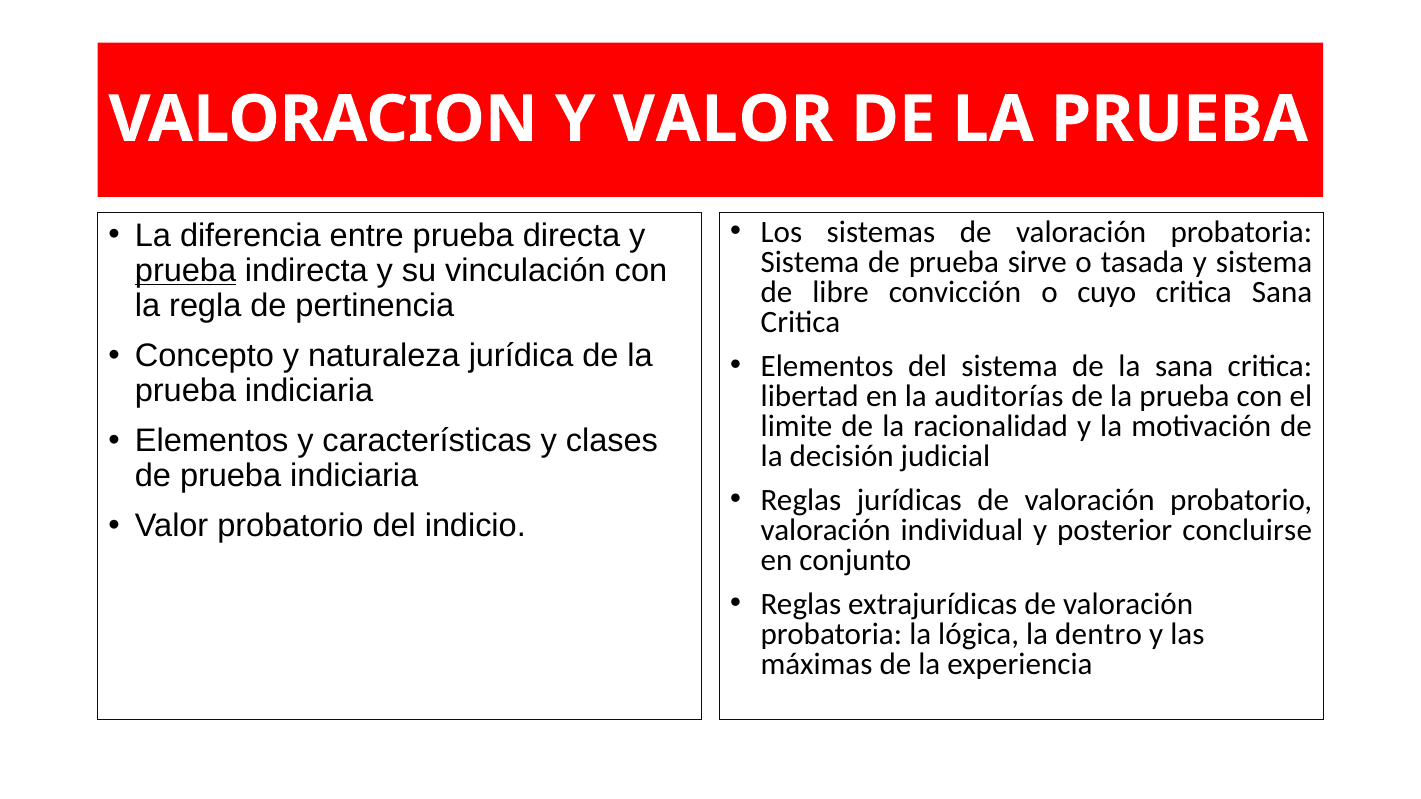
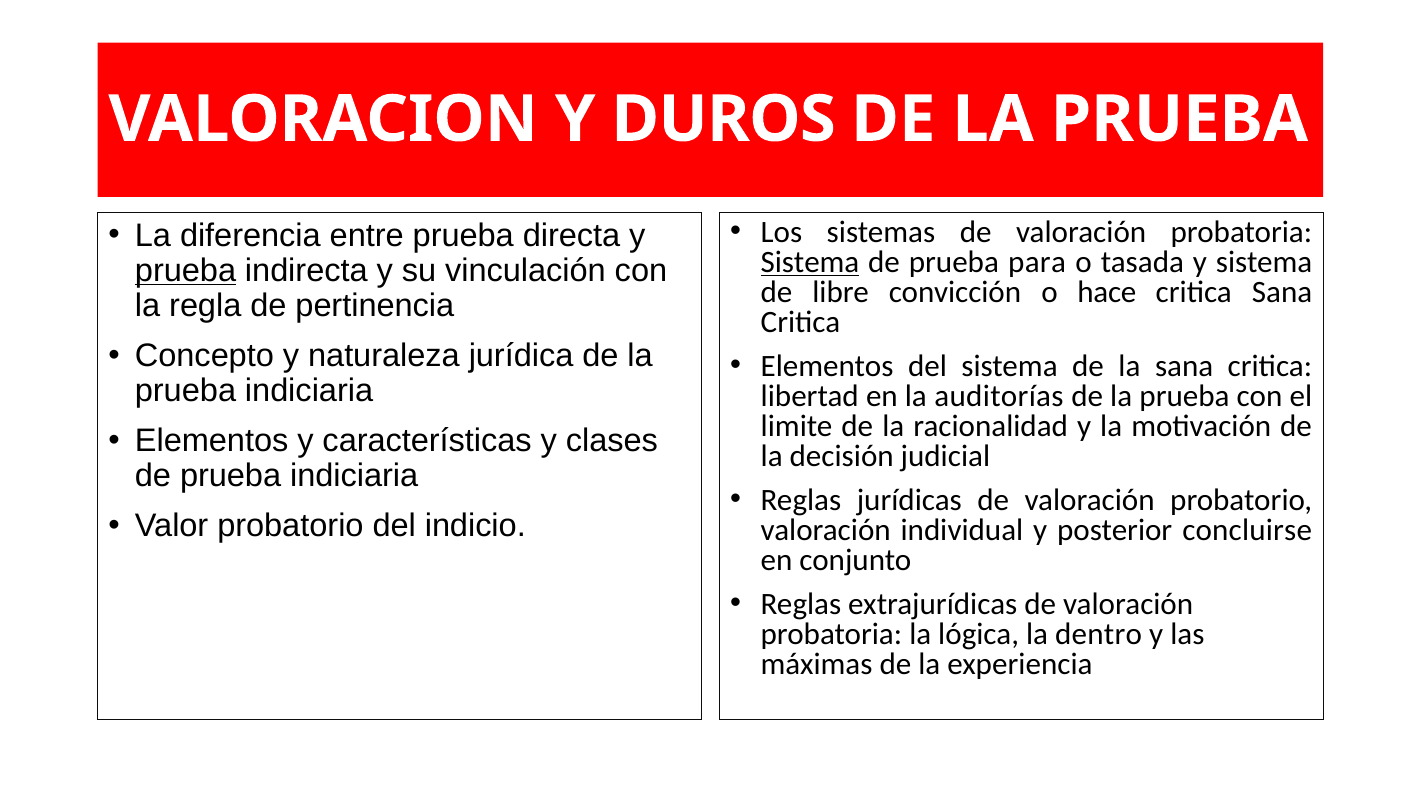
Y VALOR: VALOR -> DUROS (724, 119)
Sistema underline: none -> present (810, 262)
sirve: sirve -> para (1037, 262)
cuyo: cuyo -> hace (1107, 292)
